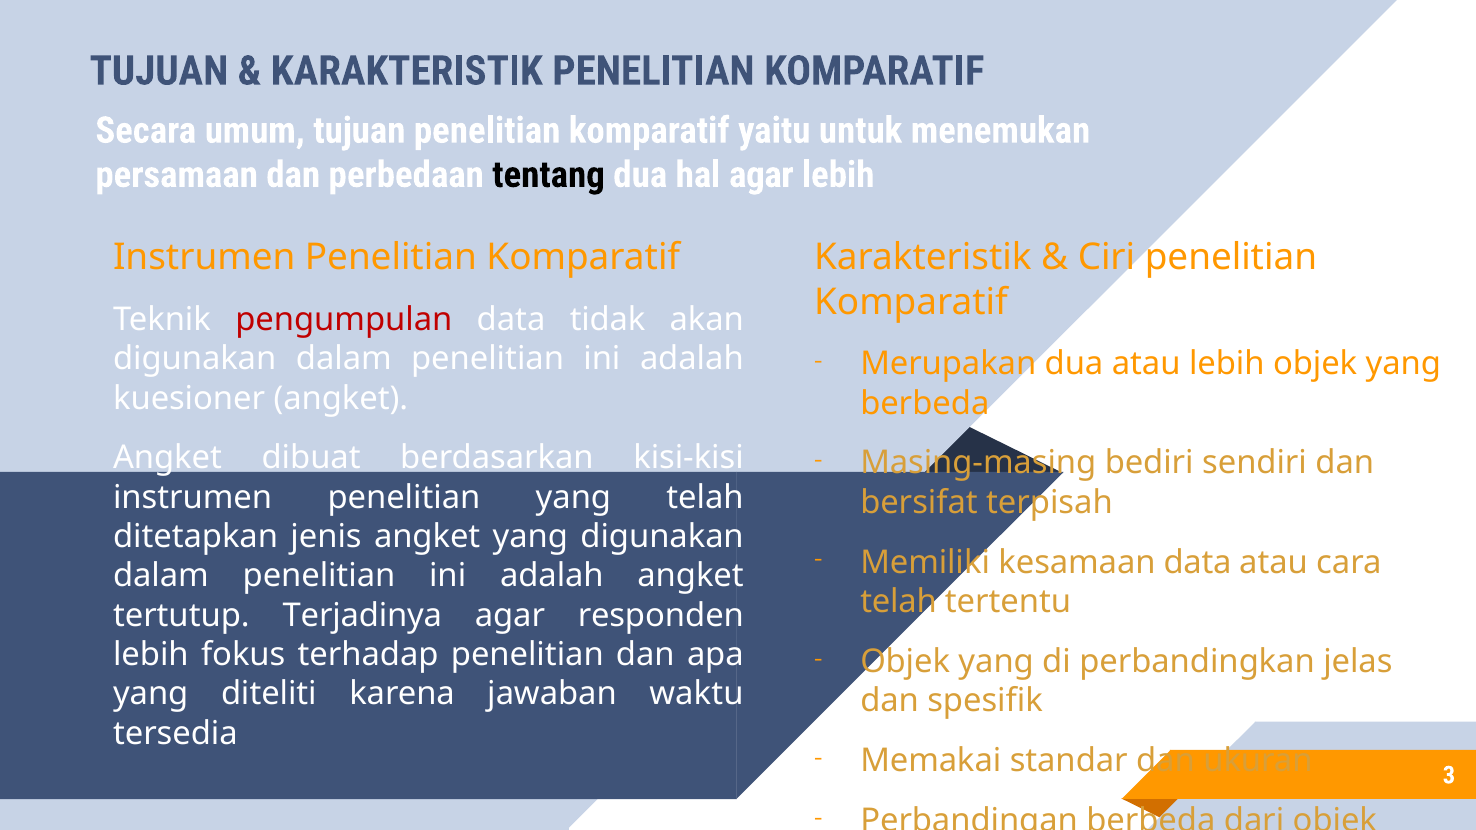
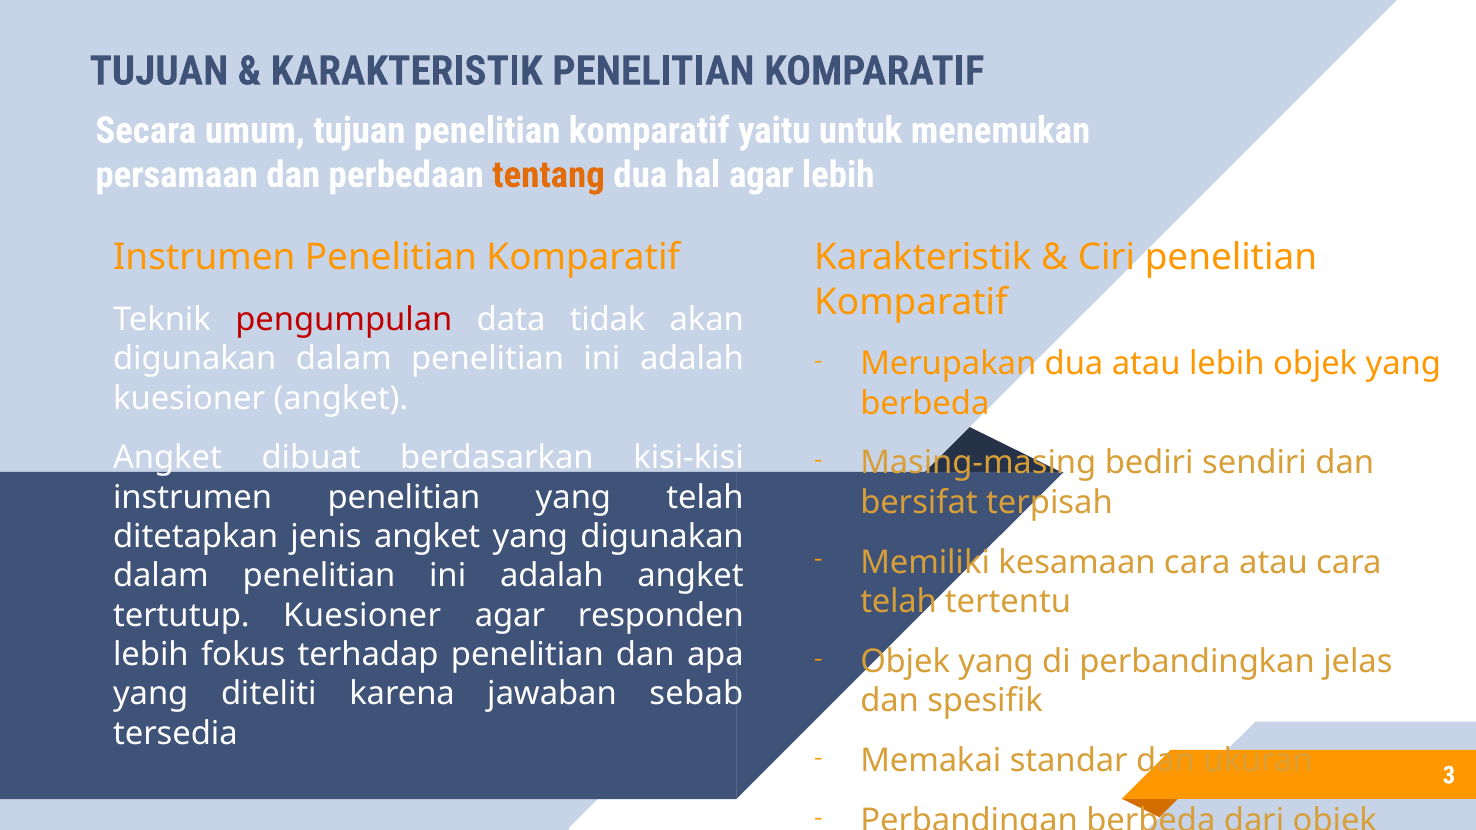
tentang colour: black -> orange (549, 175)
kesamaan data: data -> cara (1197, 563)
tertutup Terjadinya: Terjadinya -> Kuesioner (362, 616)
waktu: waktu -> sebab (696, 694)
